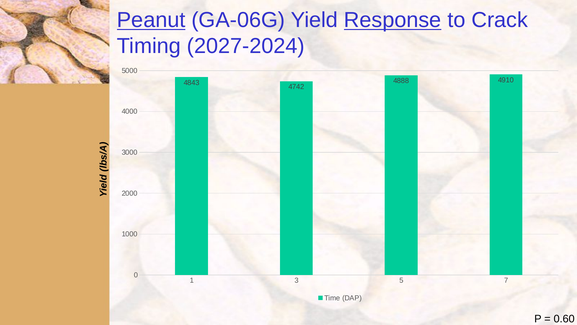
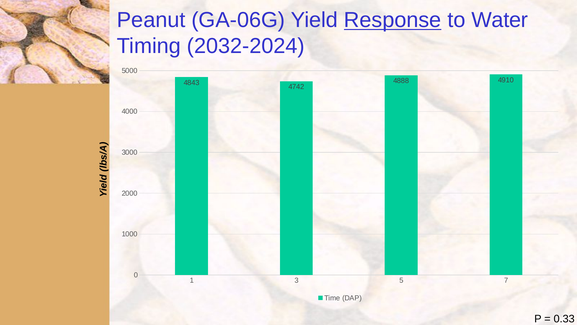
Peanut underline: present -> none (151, 20)
Crack: Crack -> Water (500, 20)
2027-2024: 2027-2024 -> 2032-2024 (246, 46)
0.60: 0.60 -> 0.33 (564, 319)
